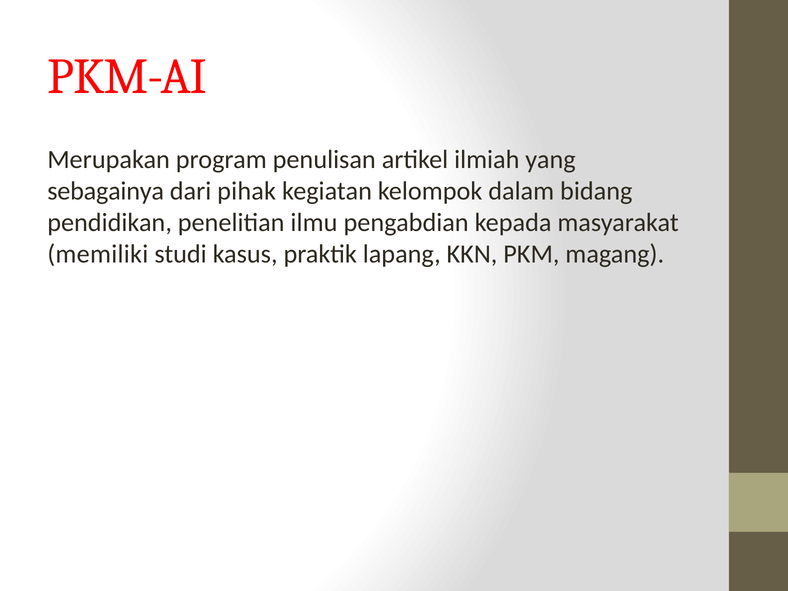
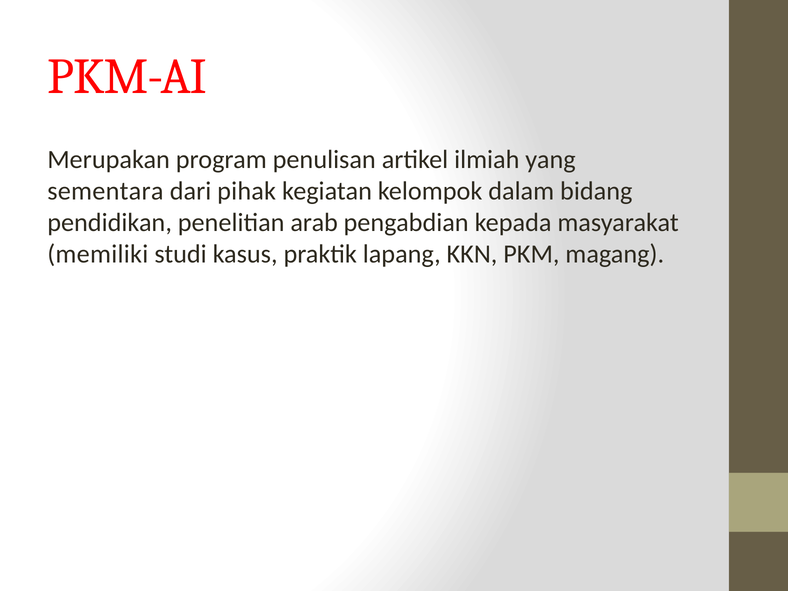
sebagainya: sebagainya -> sementara (105, 191)
ilmu: ilmu -> arab (314, 222)
